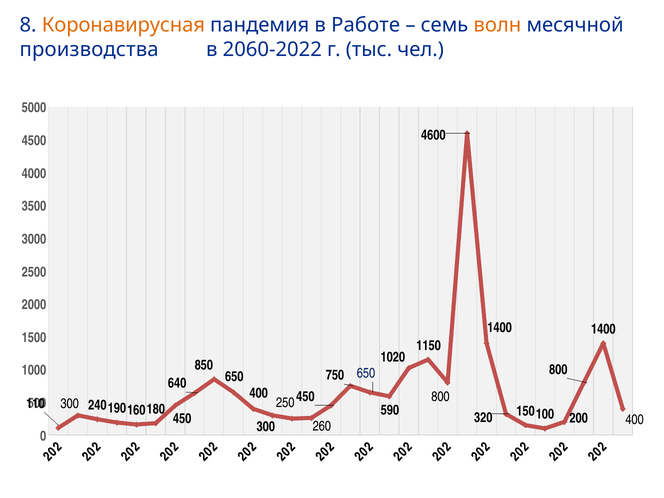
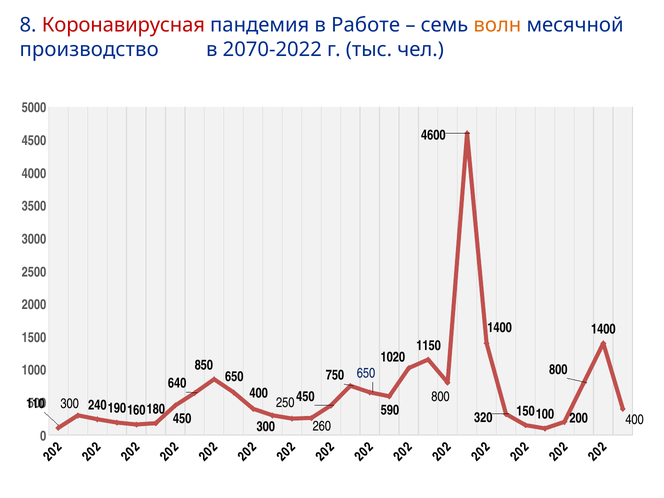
Коронавирусная colour: orange -> red (123, 25)
производства: производства -> производство (89, 50)
2060-2022: 2060-2022 -> 2070-2022 (272, 50)
